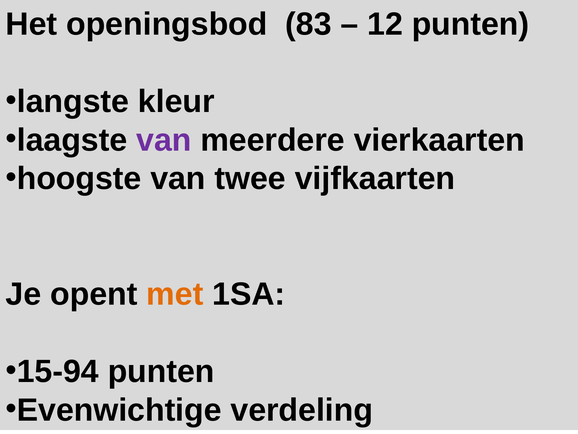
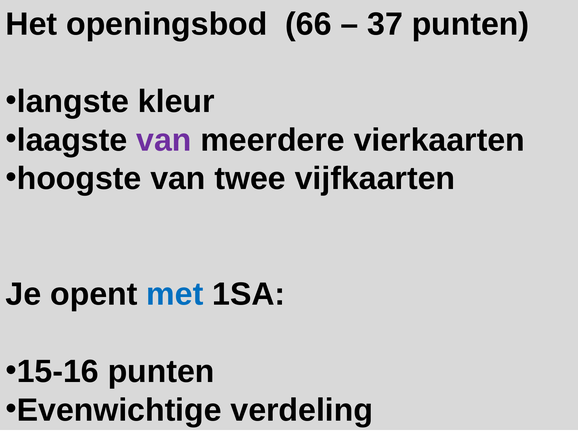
83: 83 -> 66 (308, 24)
12: 12 -> 37 (385, 24)
met colour: orange -> blue (175, 294)
15-94: 15-94 -> 15-16 (58, 371)
